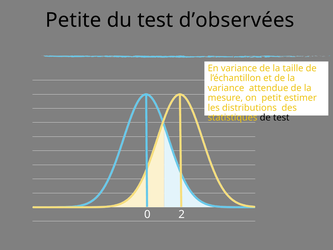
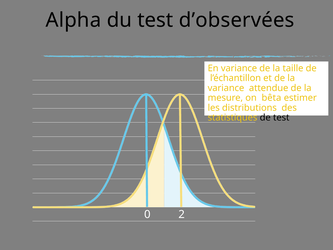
Petite: Petite -> Alpha (73, 20)
petit: petit -> bêta (271, 98)
